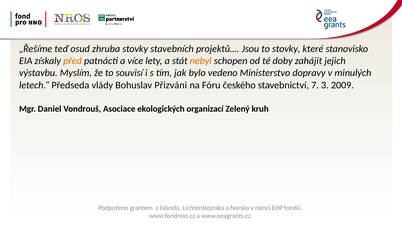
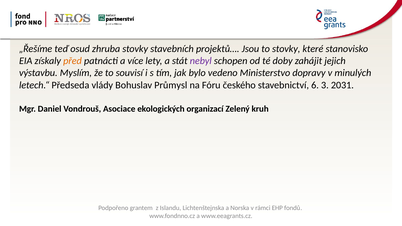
nebyl colour: orange -> purple (201, 61)
Přizváni: Přizváni -> Průmysl (171, 85)
7: 7 -> 6 (315, 85)
2009: 2009 -> 2031 (342, 85)
